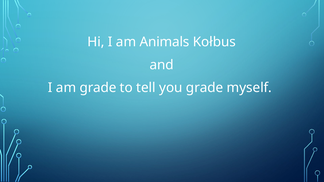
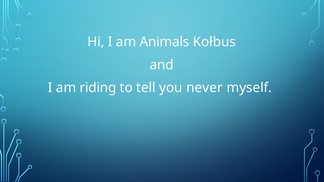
am grade: grade -> riding (98, 88)
you grade: grade -> never (205, 88)
